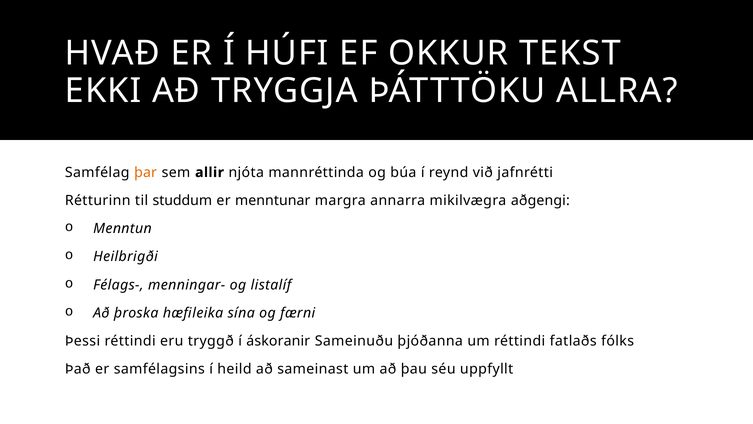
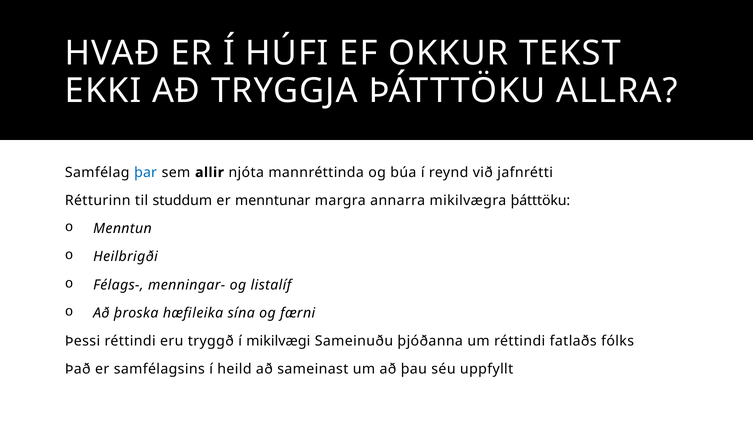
þar colour: orange -> blue (146, 172)
mikilvægra aðgengi: aðgengi -> þátttöku (540, 200)
áskoranir: áskoranir -> mikilvægi (278, 341)
